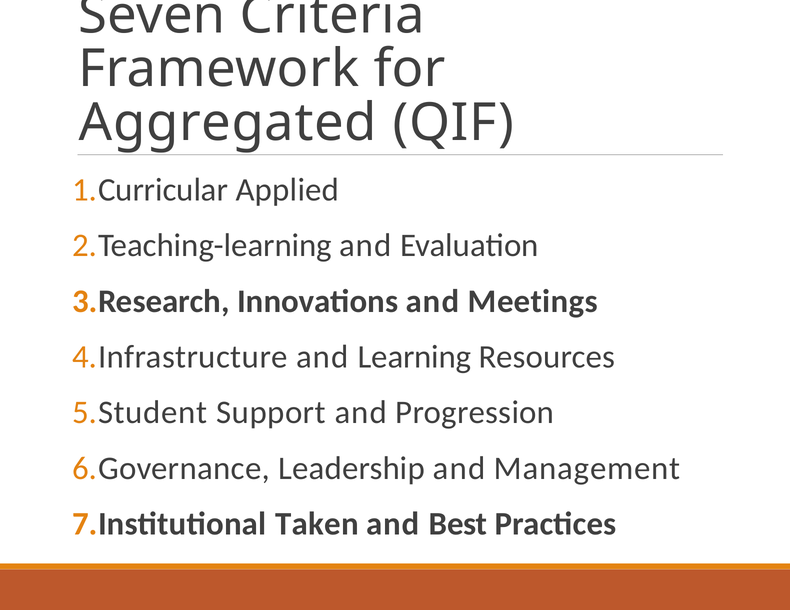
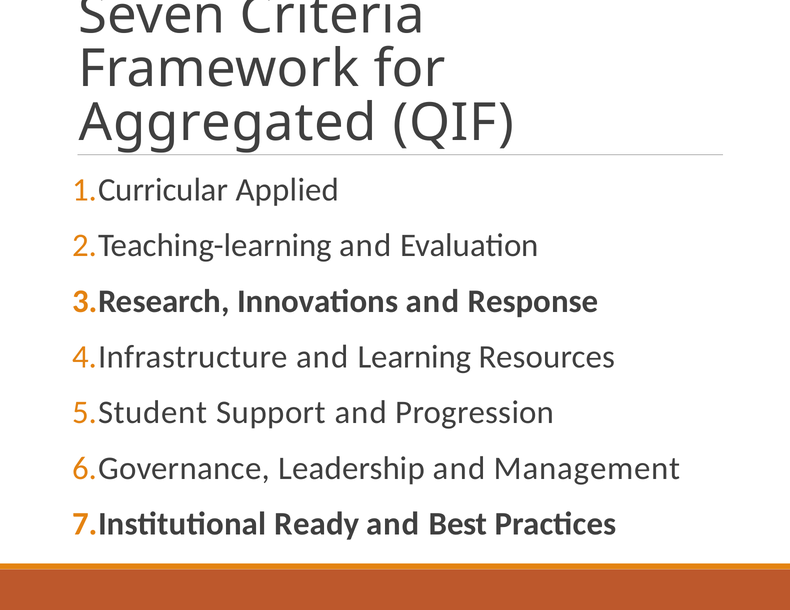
Meetings: Meetings -> Response (533, 301)
Taken: Taken -> Ready (317, 524)
